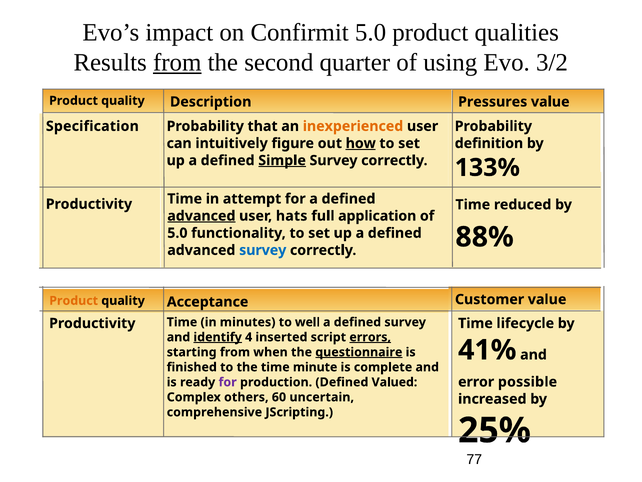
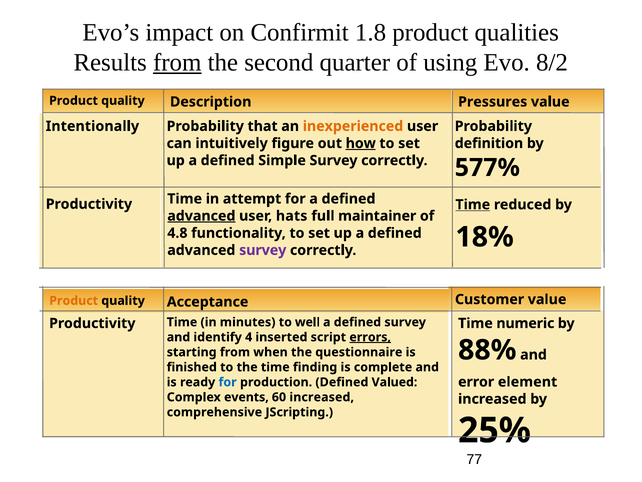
Confirmit 5.0: 5.0 -> 1.8 (371, 32)
3/2: 3/2 -> 8/2 (552, 62)
Specification: Specification -> Intentionally (92, 126)
Simple underline: present -> none (282, 160)
133%: 133% -> 577% (487, 167)
Time underline: none -> present (473, 204)
application: application -> maintainer (377, 216)
5.0: 5.0 -> 4.8 (177, 233)
88%: 88% -> 18% (485, 237)
survey colour: blue -> purple (263, 250)
lifecycle: lifecycle -> numeric (525, 323)
identify underline: present -> none (218, 337)
41%: 41% -> 88% (487, 350)
questionnaire underline: present -> none (359, 352)
minute: minute -> finding (315, 367)
possible: possible -> element (528, 382)
for colour: purple -> blue (228, 382)
others: others -> events (246, 397)
60 uncertain: uncertain -> increased (322, 397)
